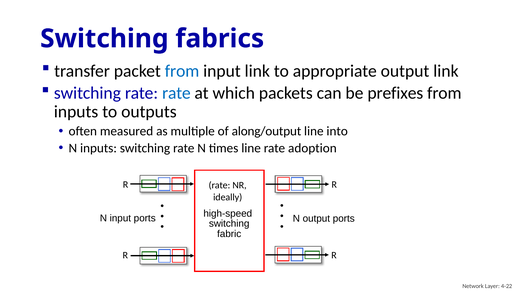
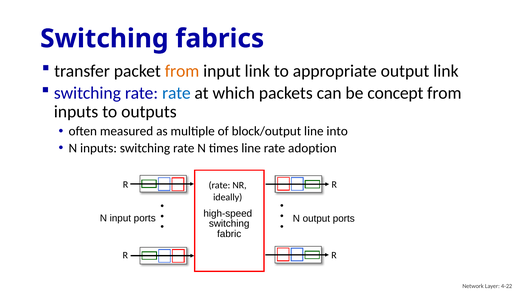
from colour: blue -> orange (182, 71)
prefixes: prefixes -> concept (395, 93)
along/output: along/output -> block/output (266, 131)
